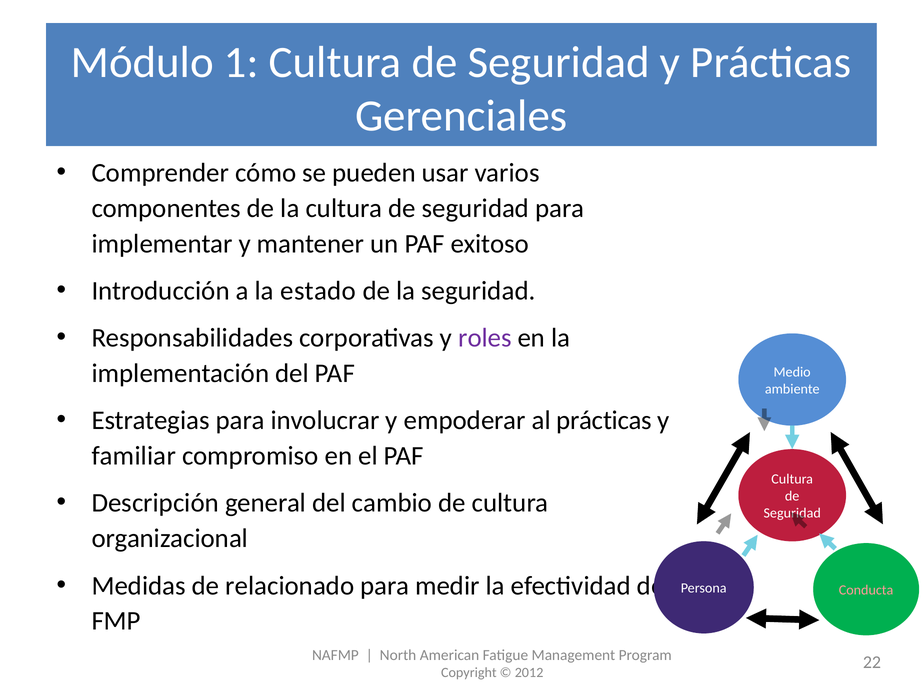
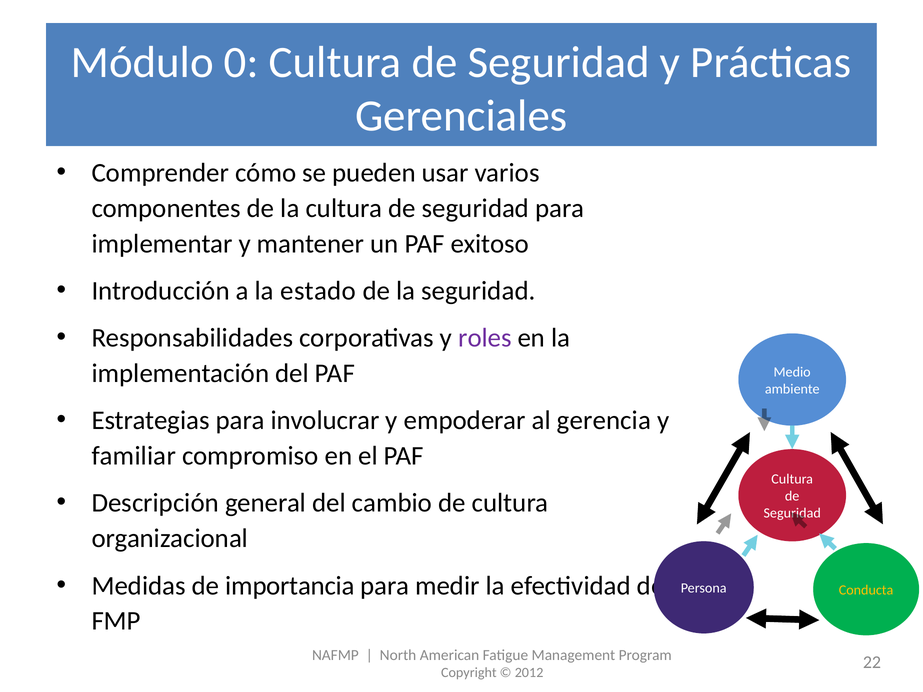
1: 1 -> 0 (241, 62)
al prácticas: prácticas -> gerencia (604, 421)
relacionado: relacionado -> importancia (290, 586)
Conducta colour: pink -> yellow (866, 590)
